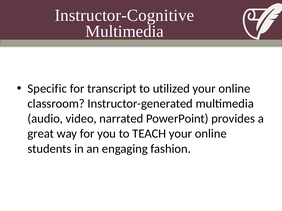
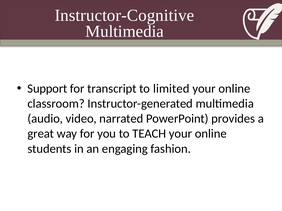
Specific: Specific -> Support (47, 89)
utilized: utilized -> limited (171, 89)
